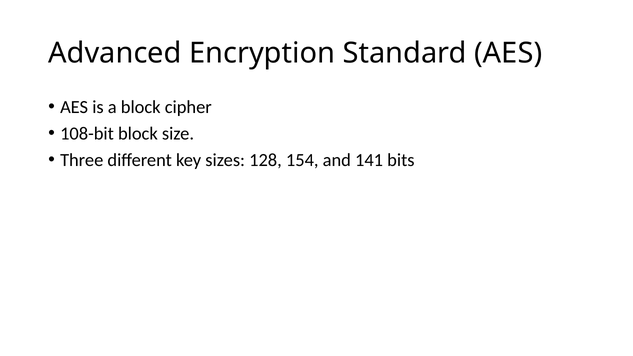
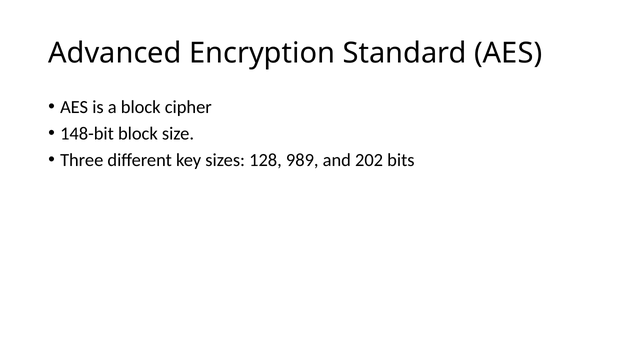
108-bit: 108-bit -> 148-bit (87, 134)
154: 154 -> 989 (302, 160)
141: 141 -> 202 (369, 160)
